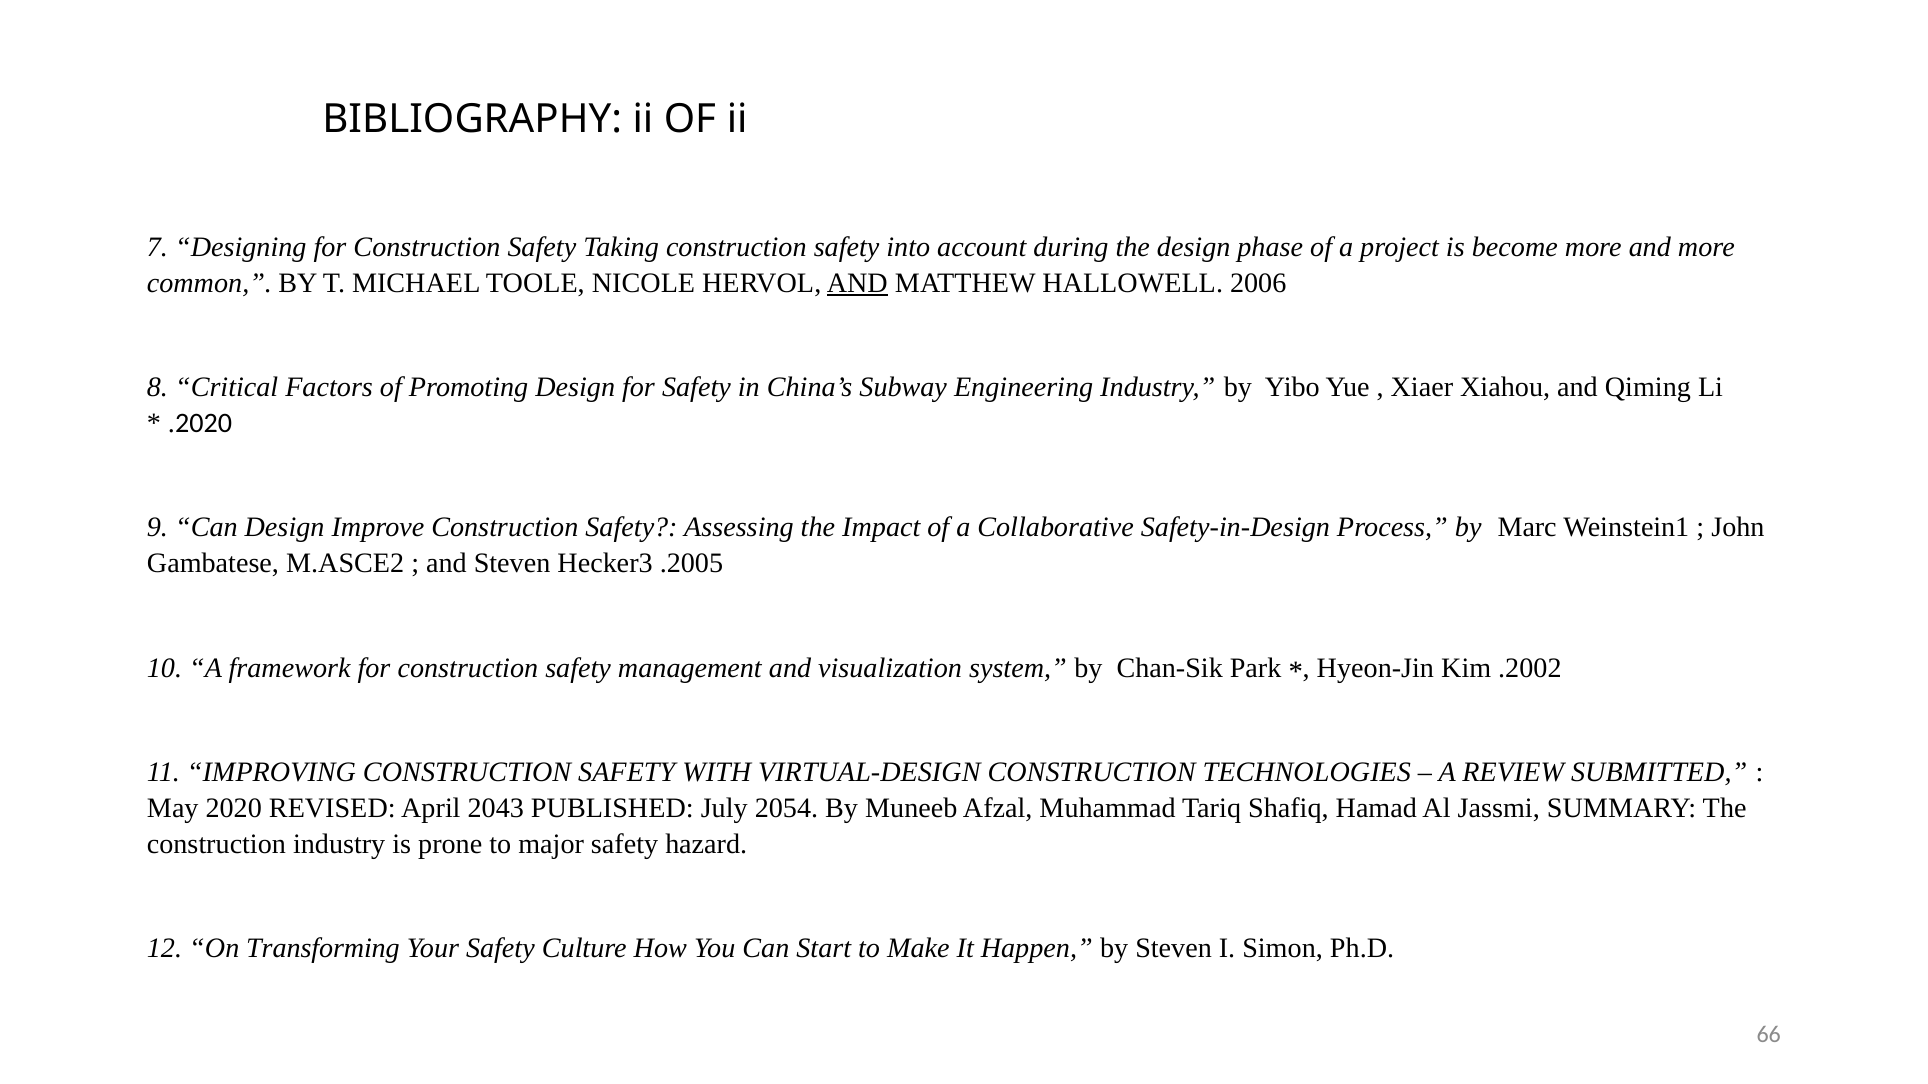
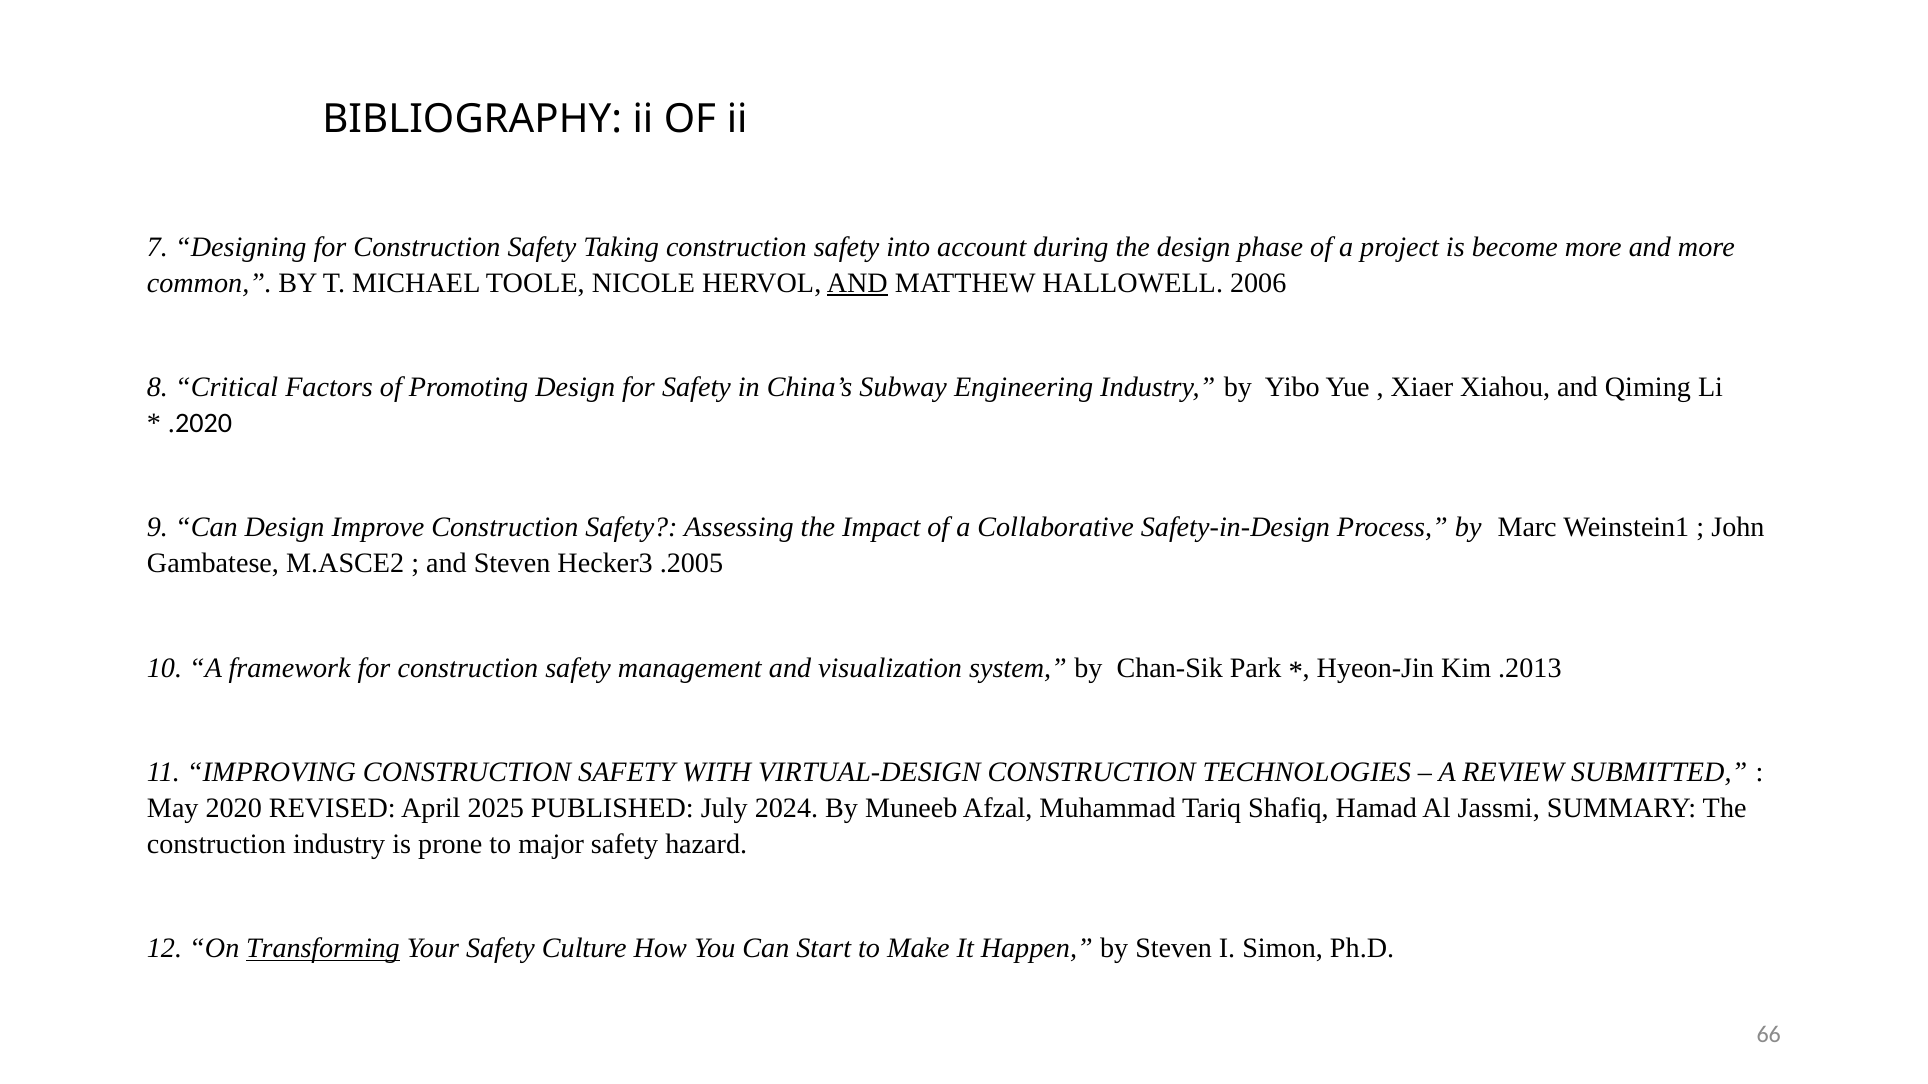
.2002: .2002 -> .2013 (1530, 668)
2043: 2043 -> 2025 (496, 809)
2054: 2054 -> 2024 (787, 809)
Transforming underline: none -> present (323, 949)
